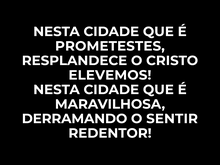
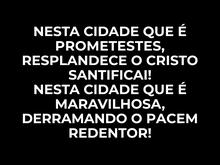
ELEVEMOS: ELEVEMOS -> SANTIFICAI (110, 75)
SENTIR: SENTIR -> PACEM (172, 119)
